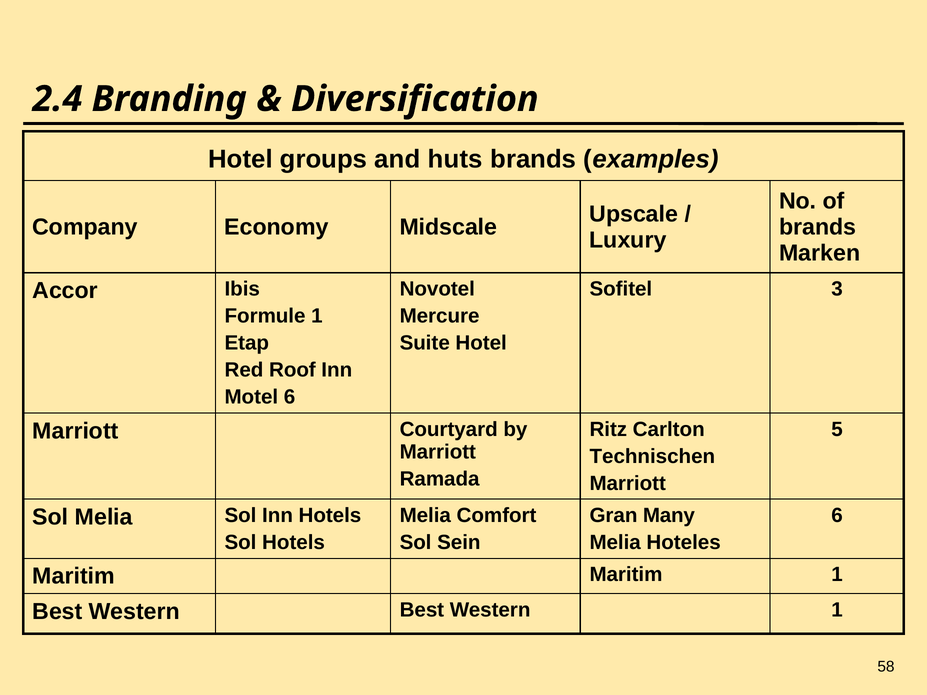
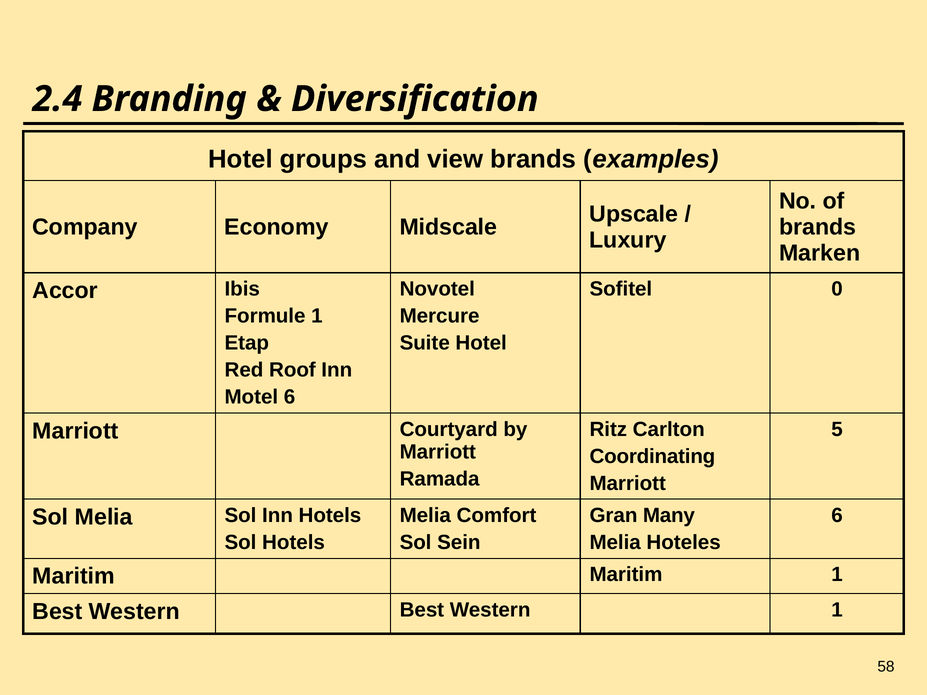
huts: huts -> view (455, 159)
3: 3 -> 0 (837, 289)
Technischen: Technischen -> Coordinating (652, 456)
